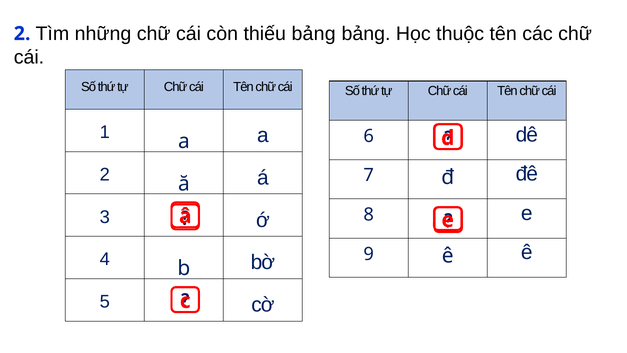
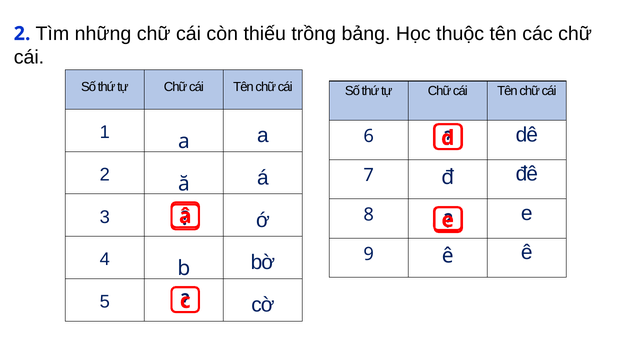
thiếu bảng: bảng -> trồng (314, 34)
